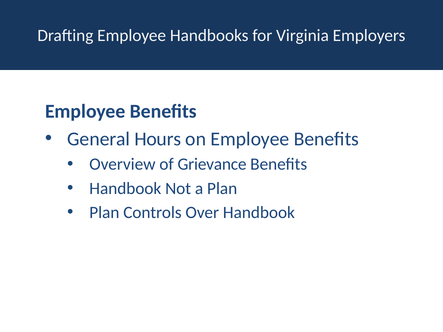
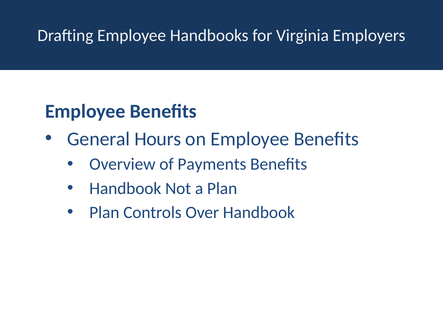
Grievance: Grievance -> Payments (212, 164)
